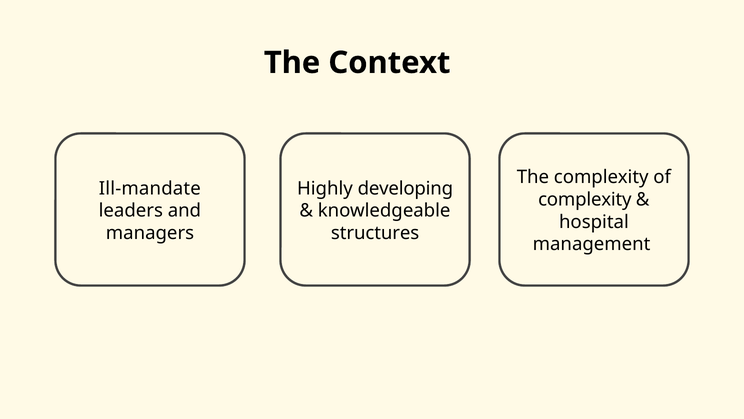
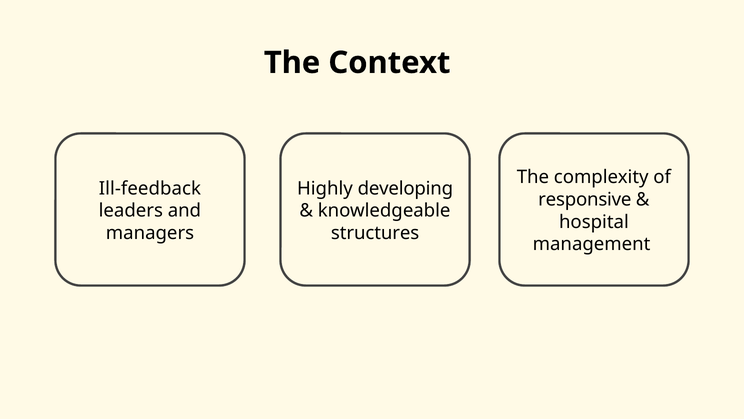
Ill-mandate: Ill-mandate -> Ill-feedback (150, 188)
complexity: complexity -> responsive (585, 199)
